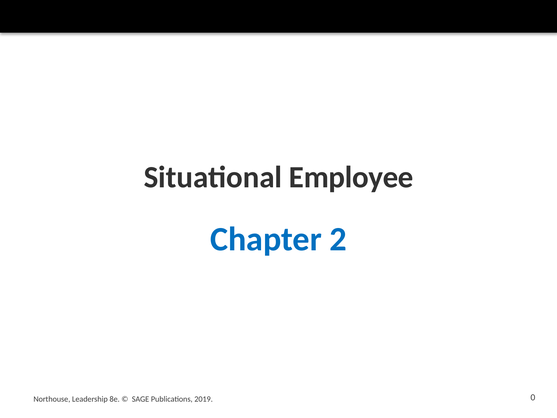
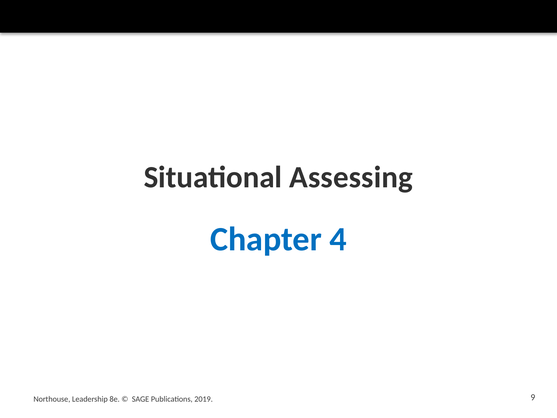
Employee: Employee -> Assessing (351, 177)
2: 2 -> 4 (338, 239)
0: 0 -> 9 (533, 397)
